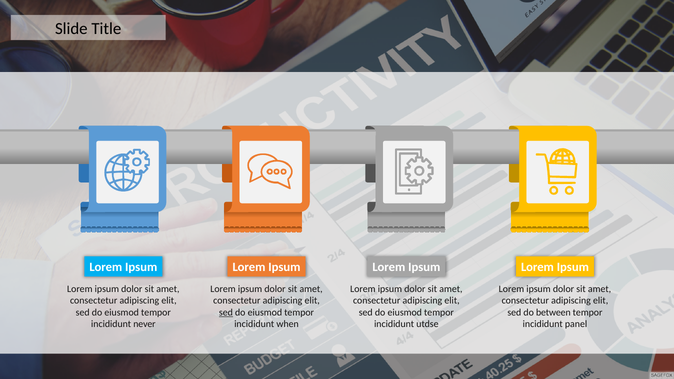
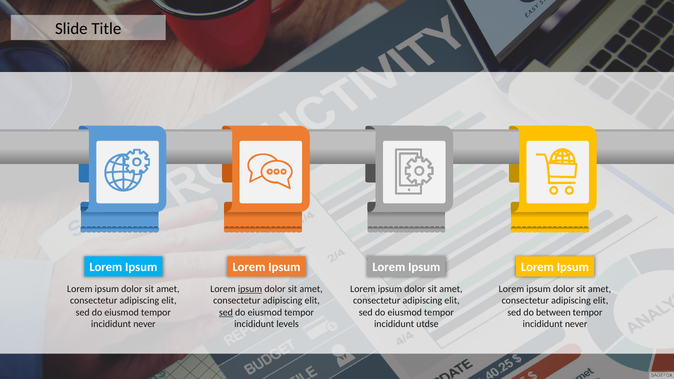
ipsum underline: none -> present (250, 289)
panel: panel -> never (576, 324)
when: when -> levels (288, 324)
